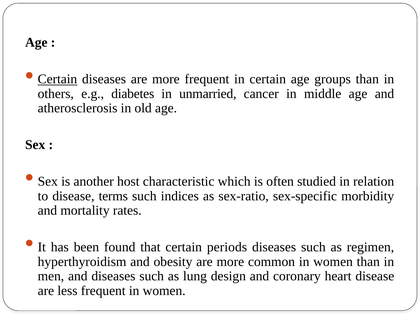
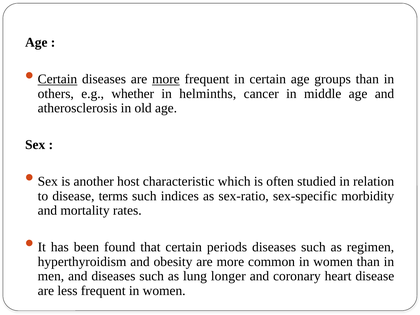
more underline: none -> present (166, 79)
diabetes: diabetes -> whether (133, 94)
unmarried: unmarried -> helminths (208, 94)
design: design -> longer (228, 276)
